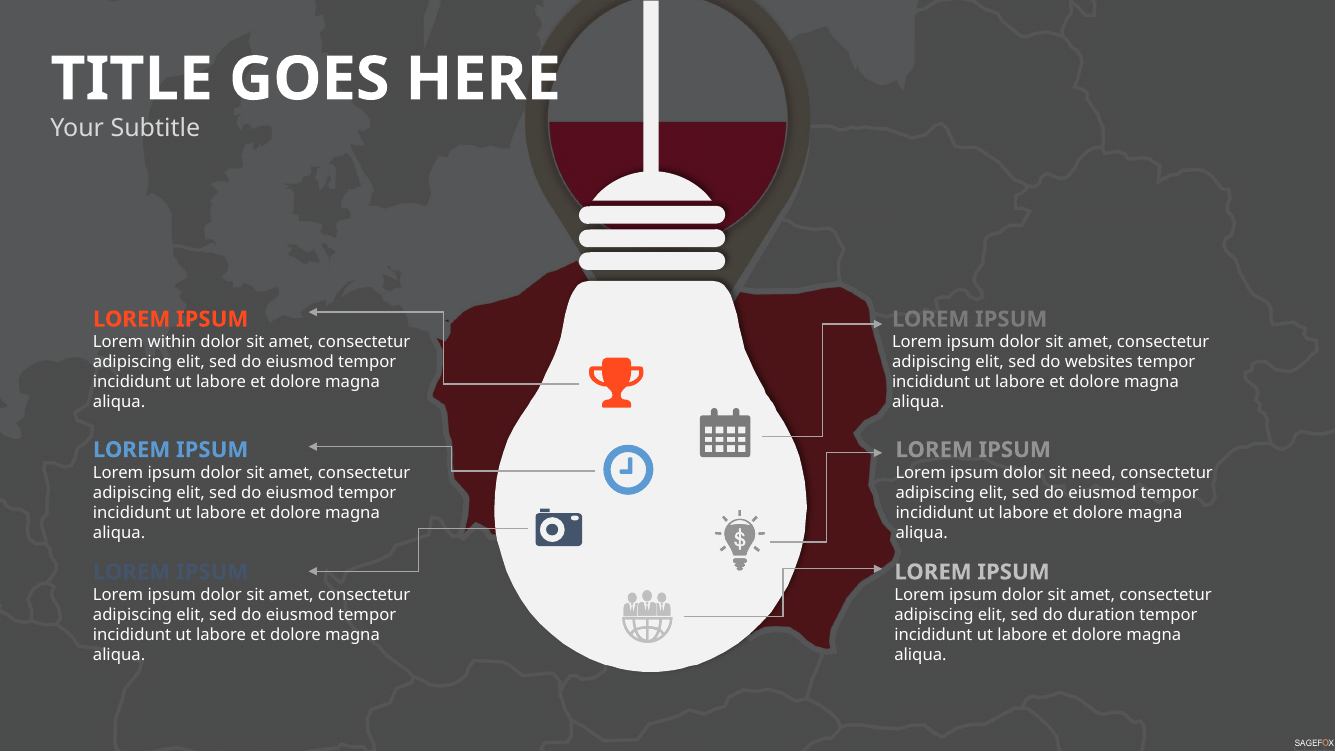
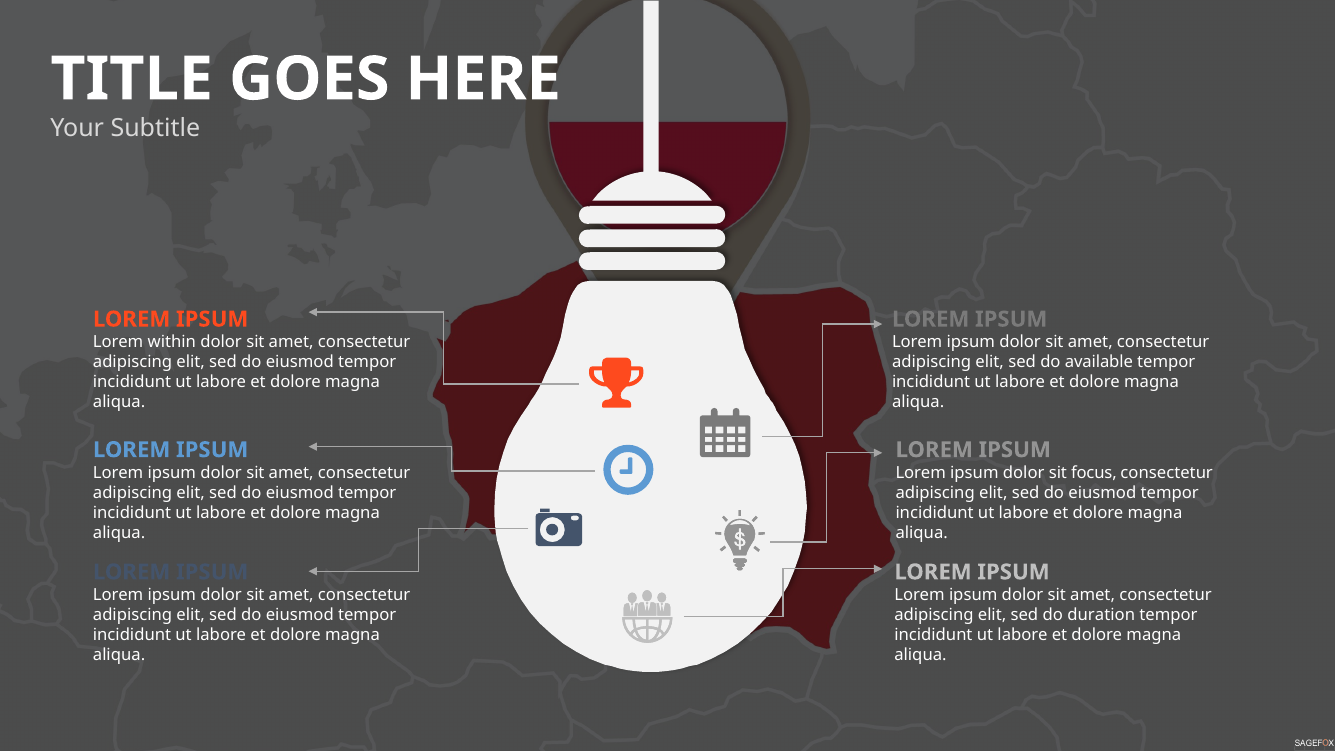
websites: websites -> available (1099, 362)
need: need -> focus (1094, 473)
